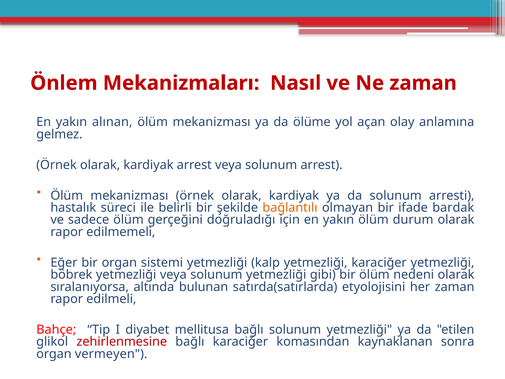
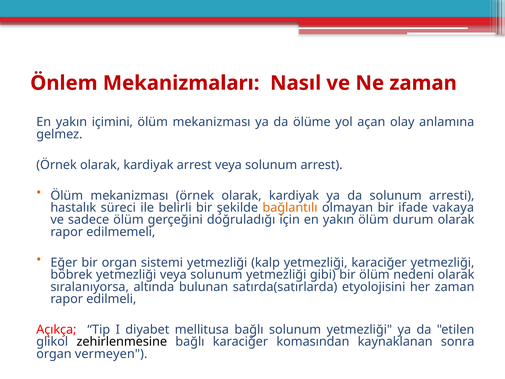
alınan: alınan -> içimini (112, 122)
bardak: bardak -> vakaya (453, 208)
Bahçe: Bahçe -> Açıkça (56, 329)
zehirlenmesine colour: red -> black (122, 342)
